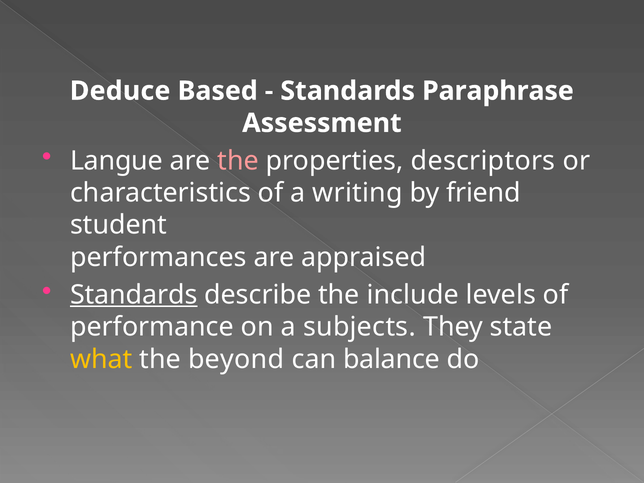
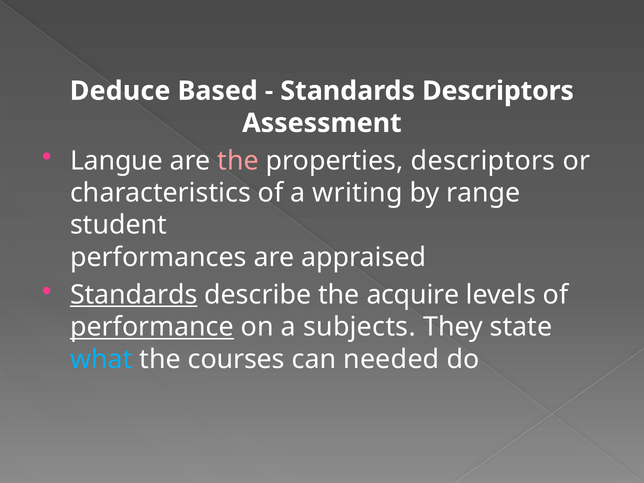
Standards Paraphrase: Paraphrase -> Descriptors (498, 91)
friend: friend -> range (483, 193)
include: include -> acquire (413, 295)
performance underline: none -> present (152, 327)
what colour: yellow -> light blue (101, 359)
beyond: beyond -> courses (236, 359)
balance: balance -> needed (391, 359)
